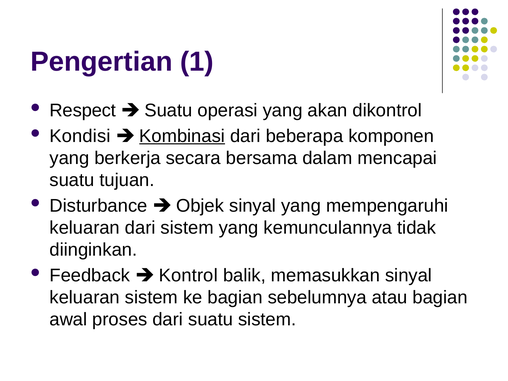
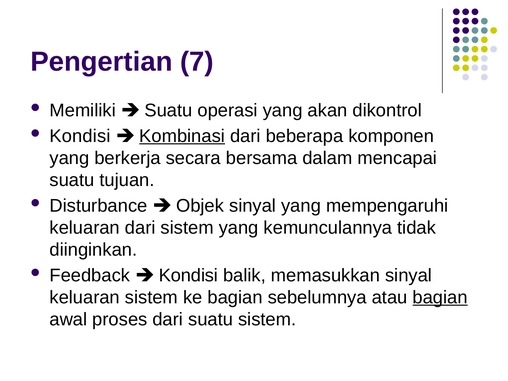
1: 1 -> 7 (197, 62)
Respect: Respect -> Memiliki (83, 110)
Kontrol: Kontrol -> Kondisi (188, 275)
bagian underline: none -> present (440, 297)
